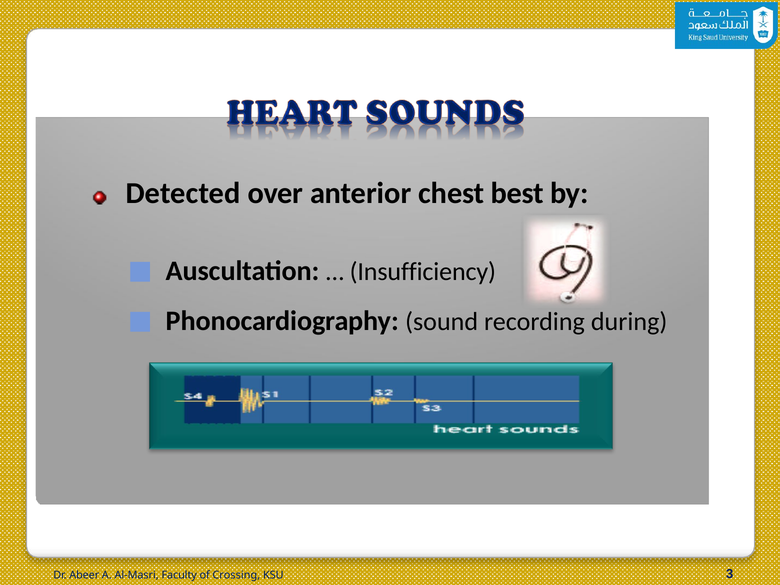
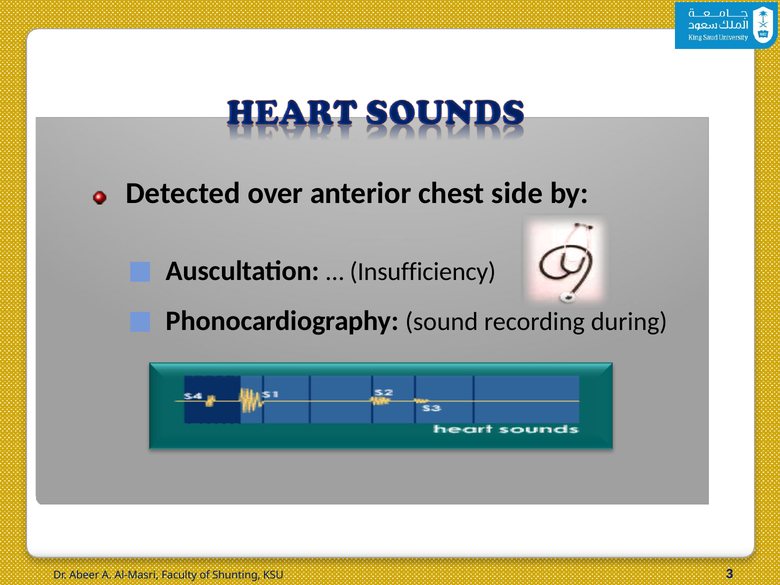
best: best -> side (517, 193)
Crossing: Crossing -> Shunting (236, 575)
